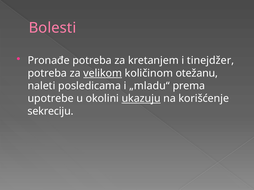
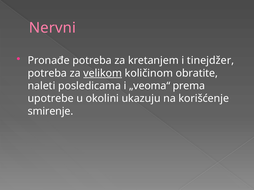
Bolesti: Bolesti -> Nervni (52, 28)
otežanu: otežanu -> obratite (197, 73)
„mladu“: „mladu“ -> „veoma“ (150, 86)
ukazuju underline: present -> none (141, 99)
sekreciju: sekreciju -> smirenje (50, 111)
